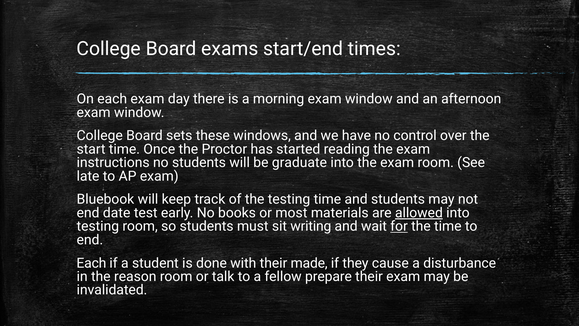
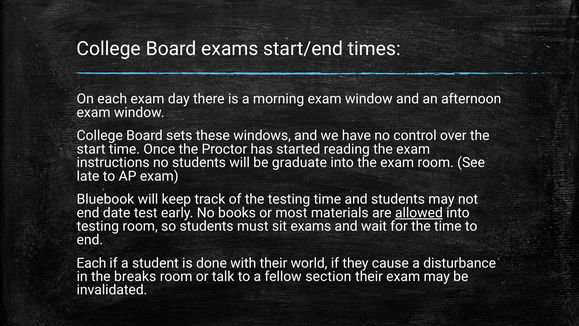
sit writing: writing -> exams (311, 226)
for underline: present -> none (399, 226)
made: made -> world (309, 263)
reason: reason -> breaks (135, 276)
prepare: prepare -> section (328, 276)
